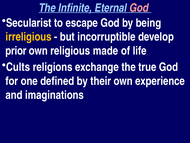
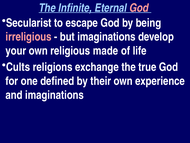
irreligious colour: yellow -> pink (29, 37)
but incorruptible: incorruptible -> imaginations (106, 37)
prior: prior -> your (16, 51)
